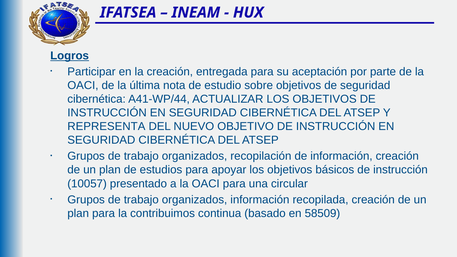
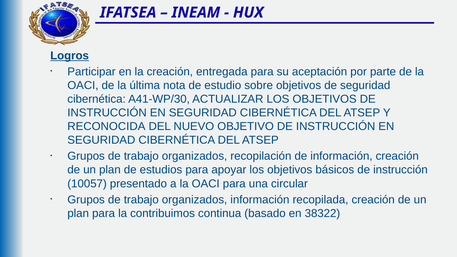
A41-WP/44: A41-WP/44 -> A41-WP/30 (159, 99)
REPRESENTA: REPRESENTA -> RECONOCIDA (106, 127)
58509: 58509 -> 38322 (322, 213)
